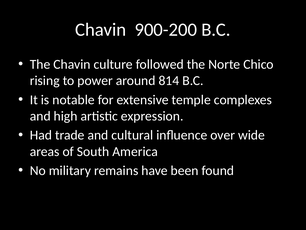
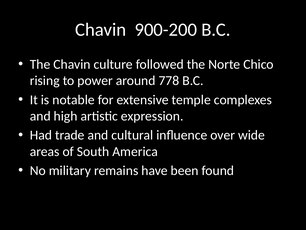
814: 814 -> 778 (169, 81)
